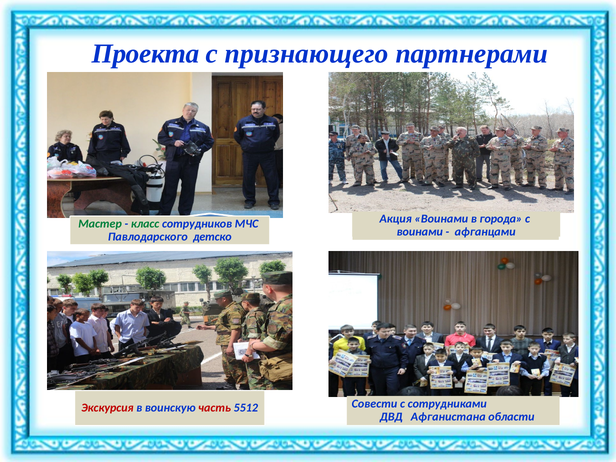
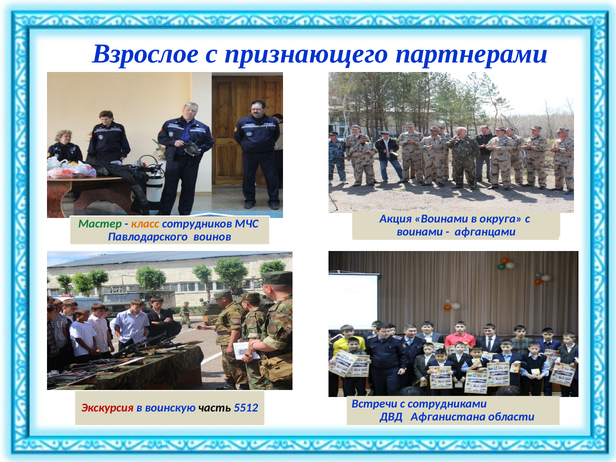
Проекта: Проекта -> Взрослое (145, 53)
города: города -> округа (501, 219)
класс colour: green -> orange (145, 224)
детско: детско -> воинов (212, 237)
часть colour: red -> black (215, 408)
Совести: Совести -> Встречи (375, 404)
